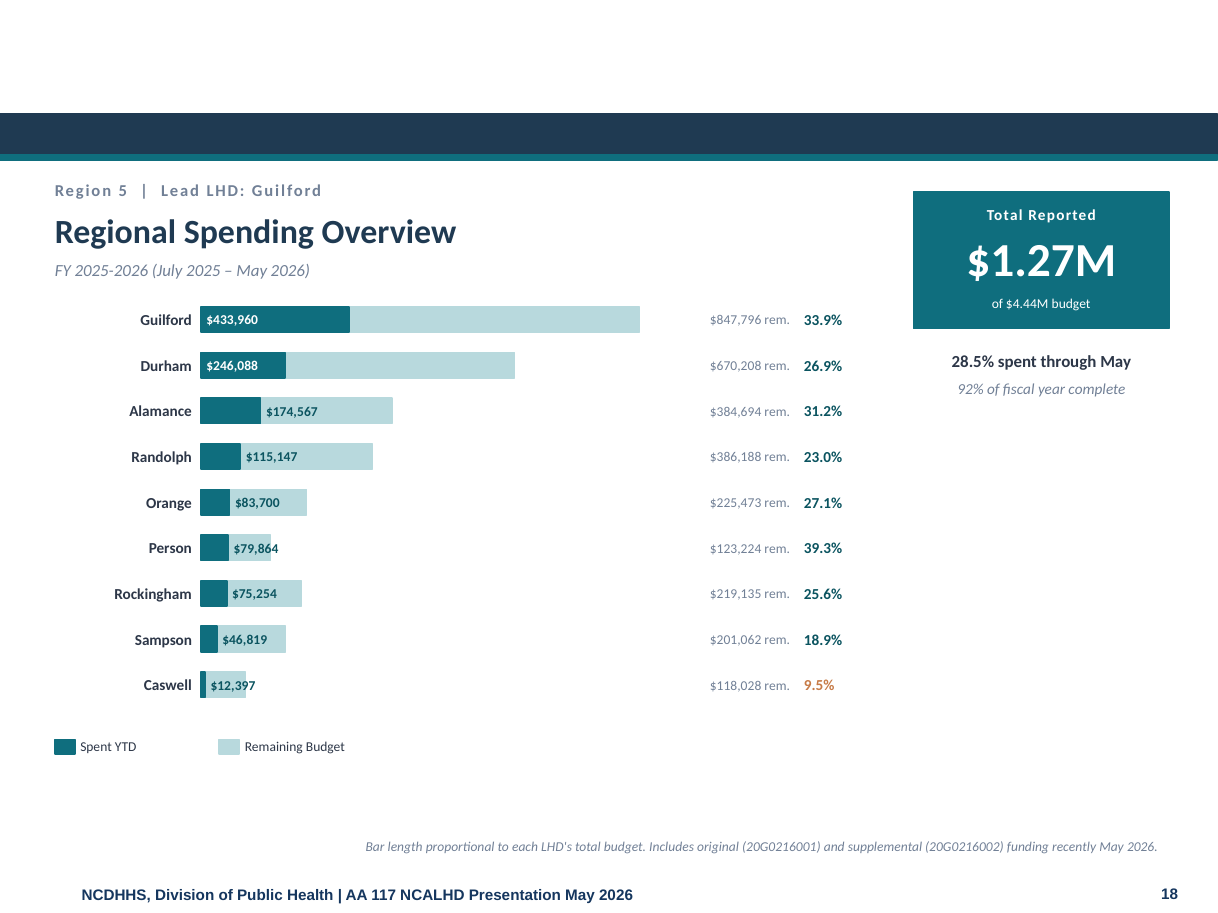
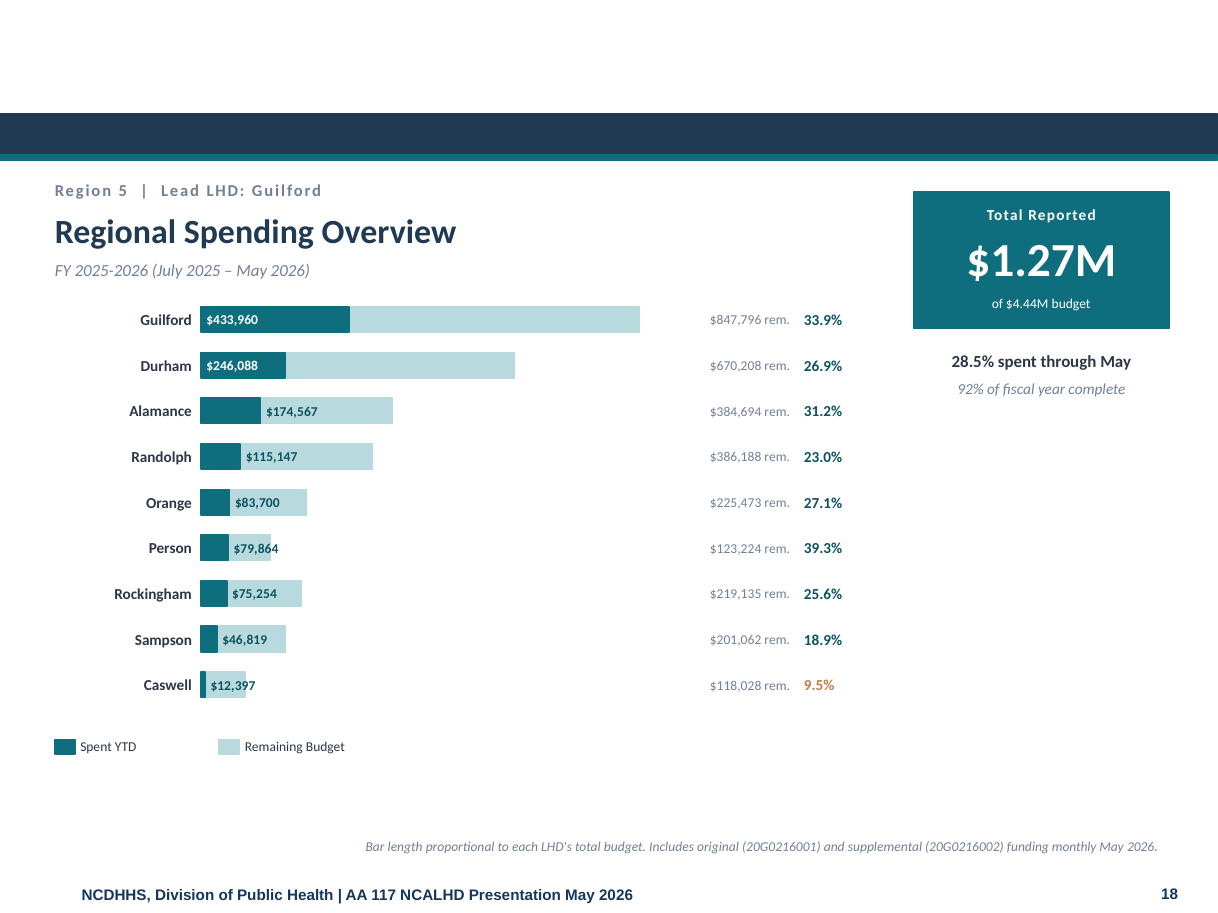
recently: recently -> monthly (1074, 847)
